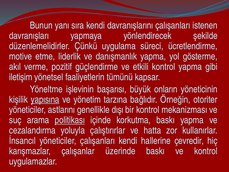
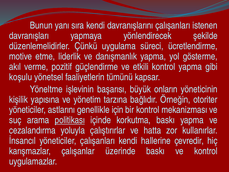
iletişim: iletişim -> koşulu (21, 77)
yapısına underline: present -> none (45, 99)
dışı: dışı -> için (118, 110)
